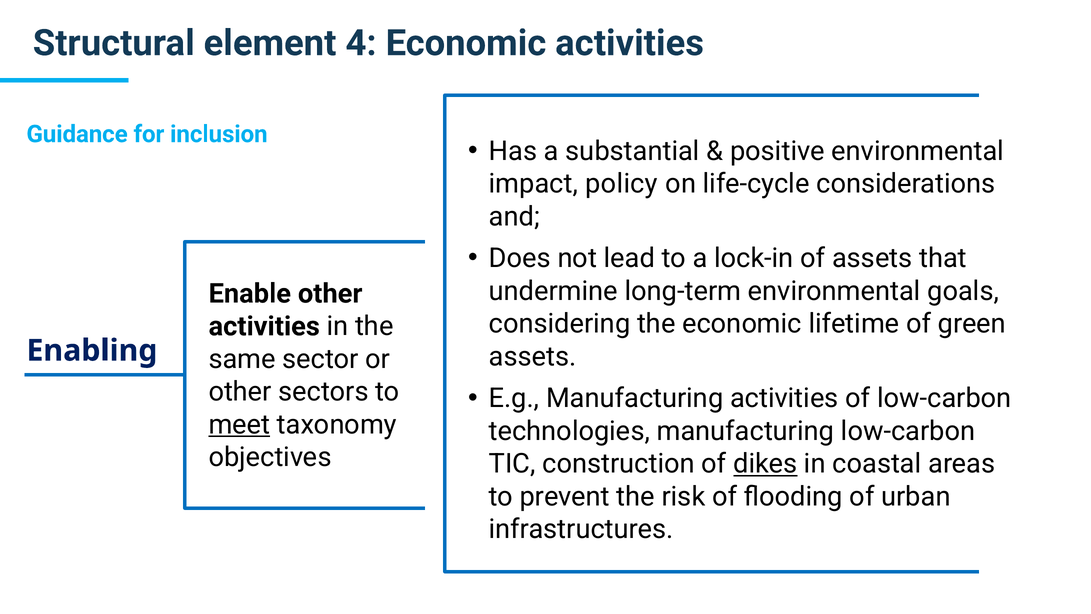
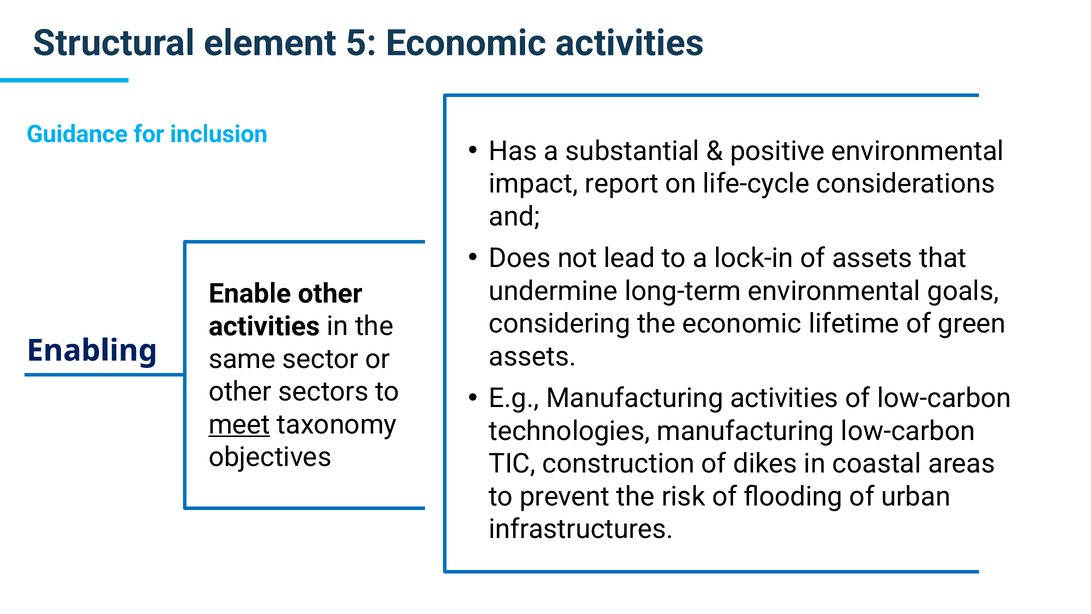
4: 4 -> 5 (361, 43)
policy: policy -> report (622, 184)
dikes underline: present -> none (765, 464)
